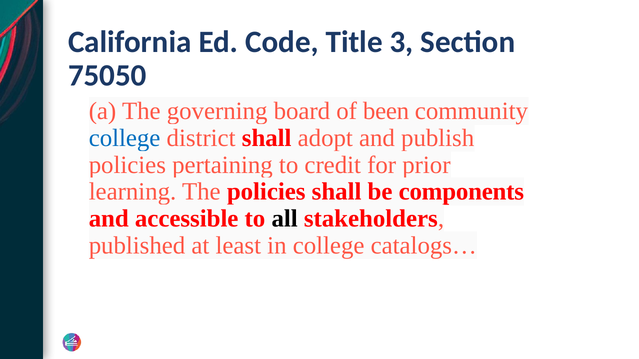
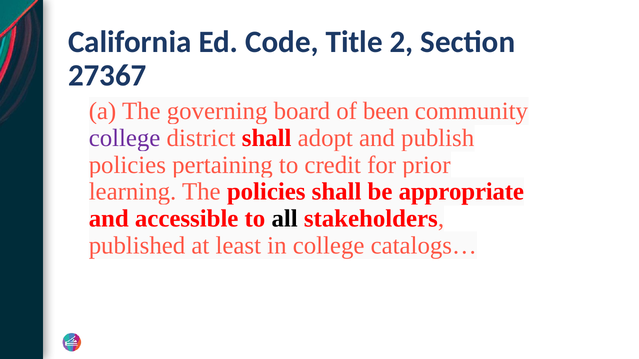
3: 3 -> 2 (402, 42)
75050: 75050 -> 27367 (107, 76)
college colour: blue -> purple (125, 138)
components: components -> appropriate (461, 192)
